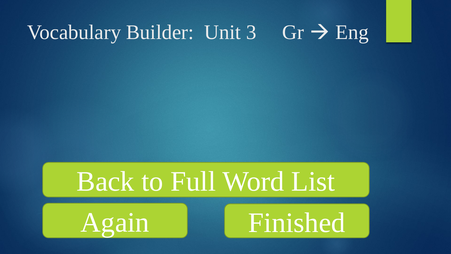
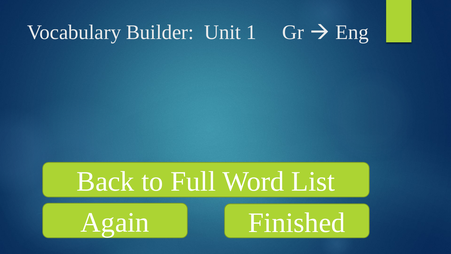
3: 3 -> 1 (251, 32)
